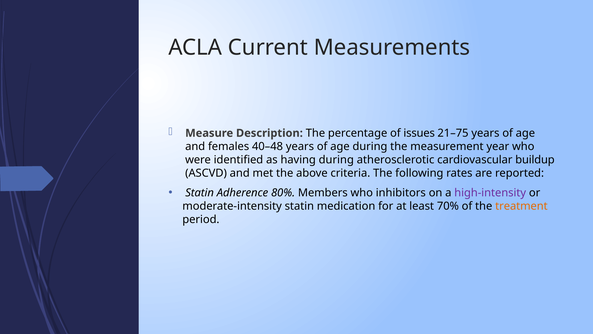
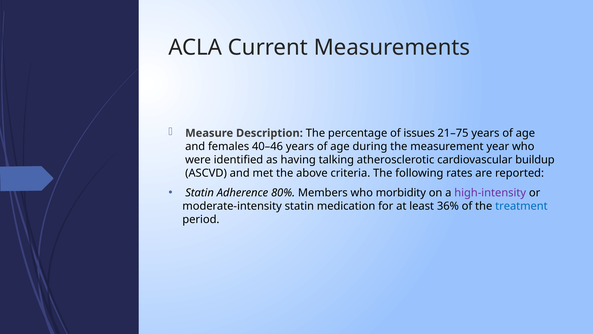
40–48: 40–48 -> 40–46 (268, 146)
having during: during -> talking (336, 160)
inhibitors: inhibitors -> morbidity (401, 193)
70%: 70% -> 36% (448, 206)
treatment colour: orange -> blue (521, 206)
